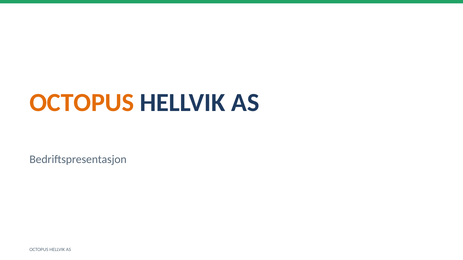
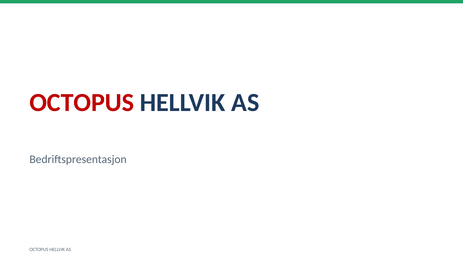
OCTOPUS colour: orange -> red (82, 103)
